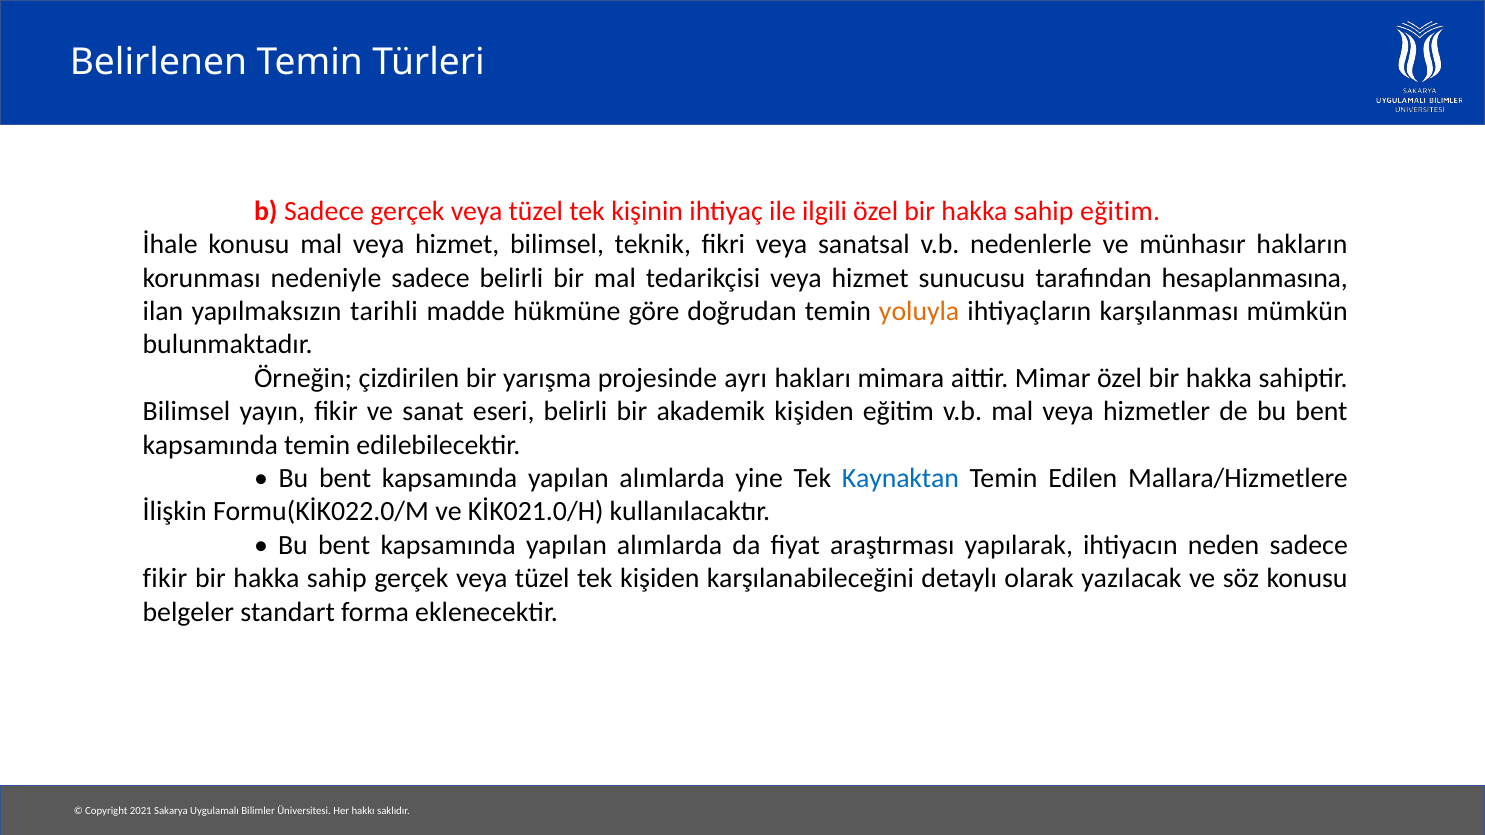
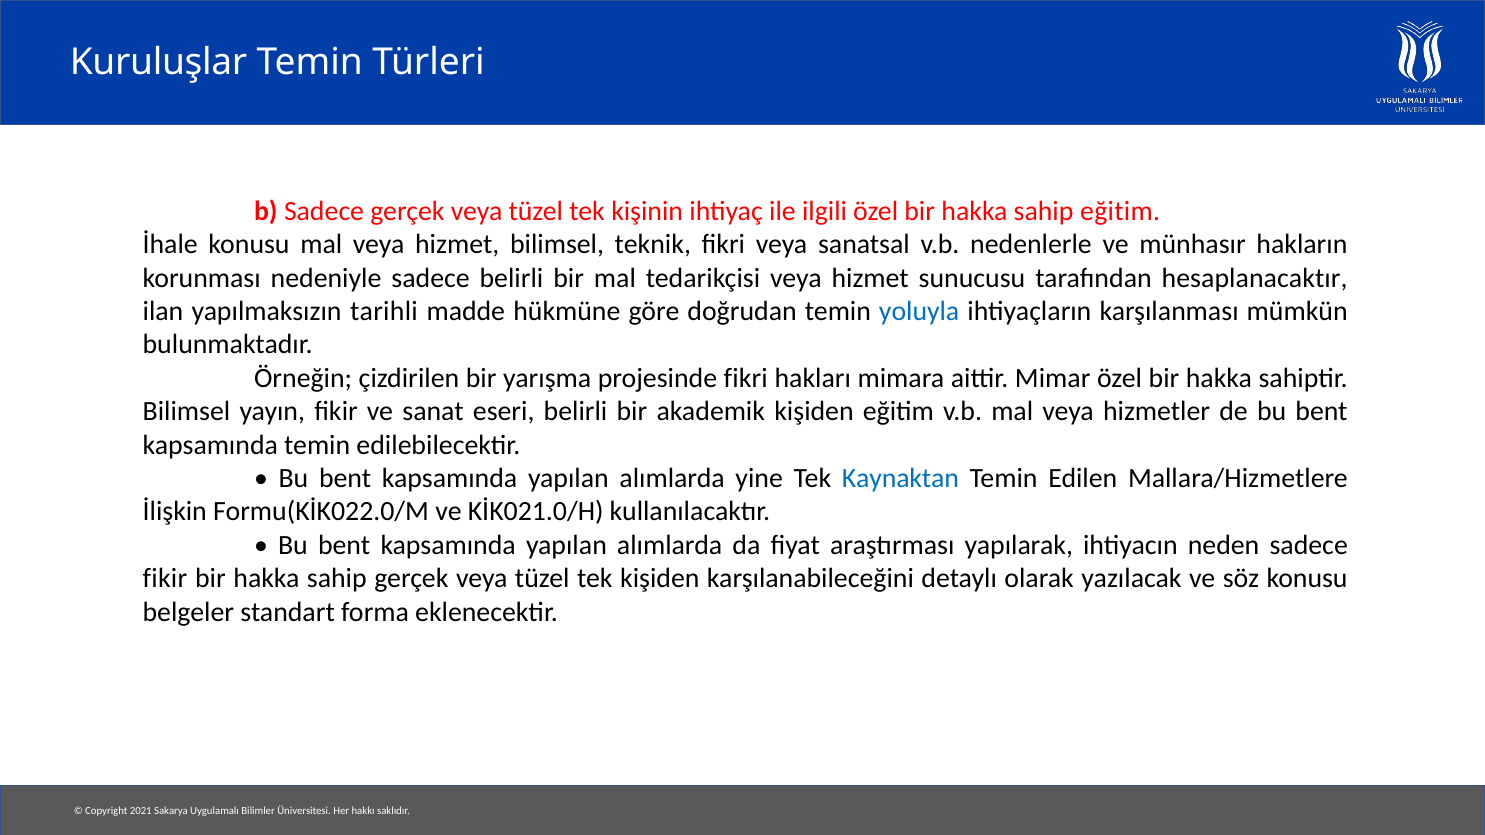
Belirlenen: Belirlenen -> Kuruluşlar (159, 62)
hesaplanmasına: hesaplanmasına -> hesaplanacaktır (1255, 278)
yoluyla colour: orange -> blue (919, 311)
projesinde ayrı: ayrı -> fikri (746, 378)
